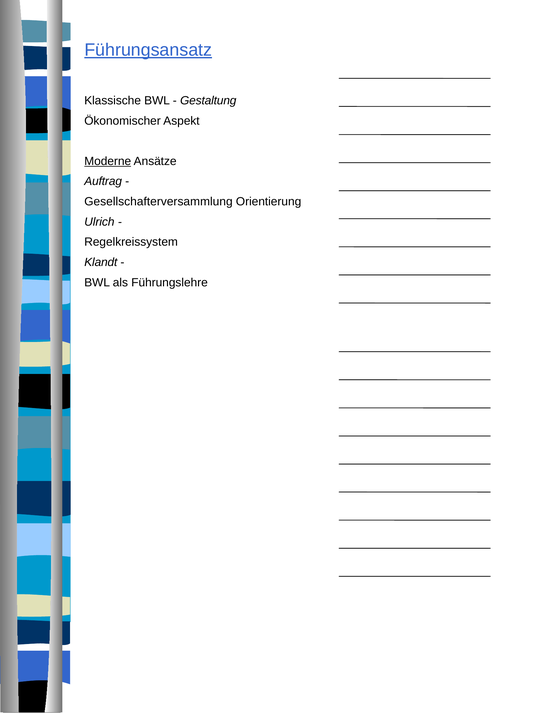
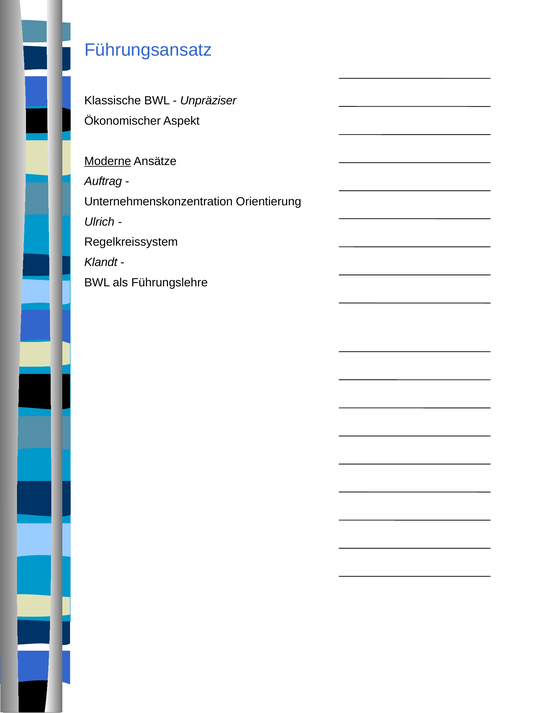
Führungsansatz underline: present -> none (148, 50)
Gestaltung: Gestaltung -> Unpräziser (208, 101)
Gesellschafterversammlung: Gesellschafterversammlung -> Unternehmenskonzentration (158, 202)
